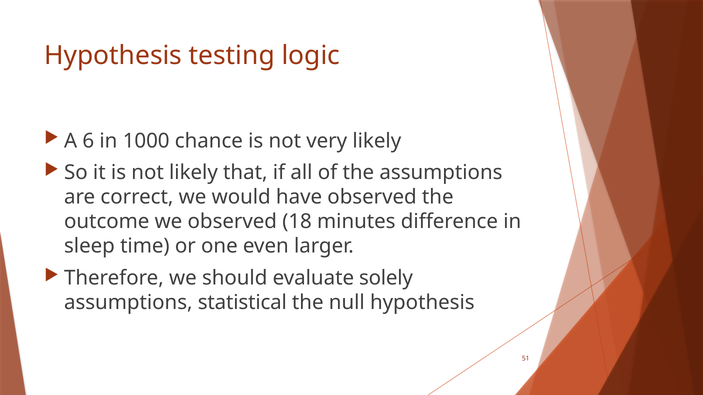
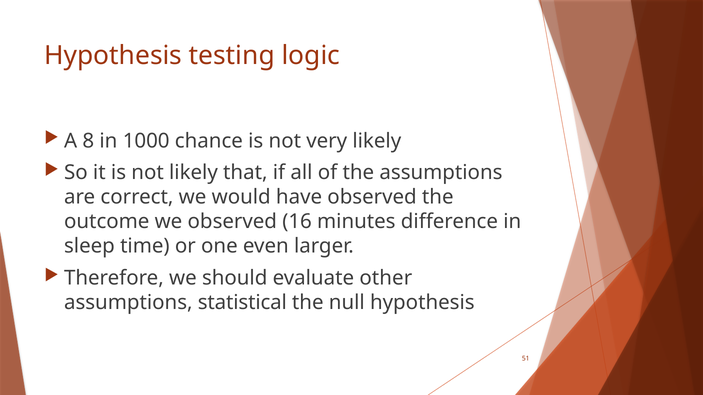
6: 6 -> 8 (88, 141)
18: 18 -> 16 (297, 222)
solely: solely -> other (386, 278)
